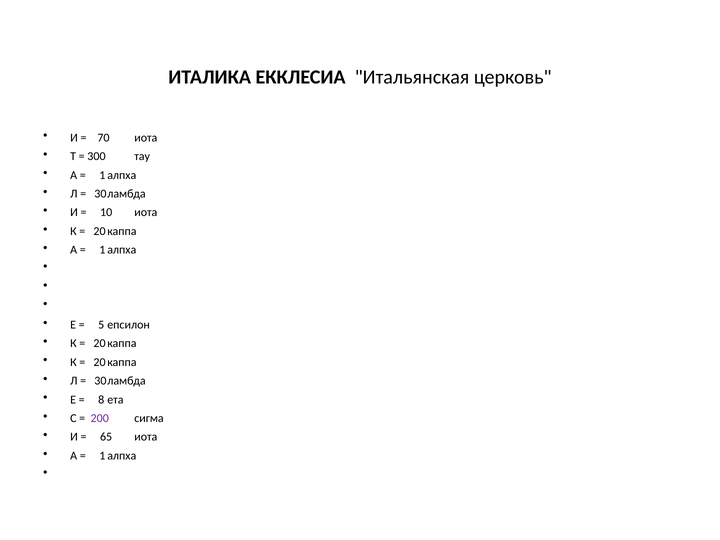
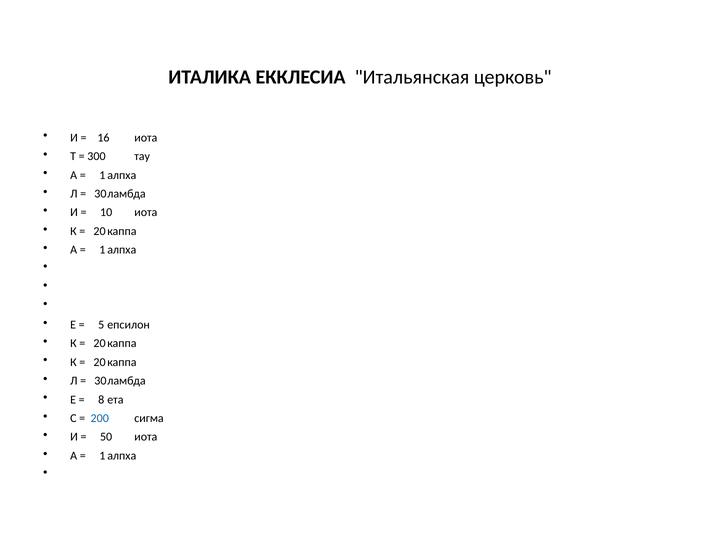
70: 70 -> 16 (103, 138)
200 colour: purple -> blue (100, 418)
65: 65 -> 50 (106, 437)
